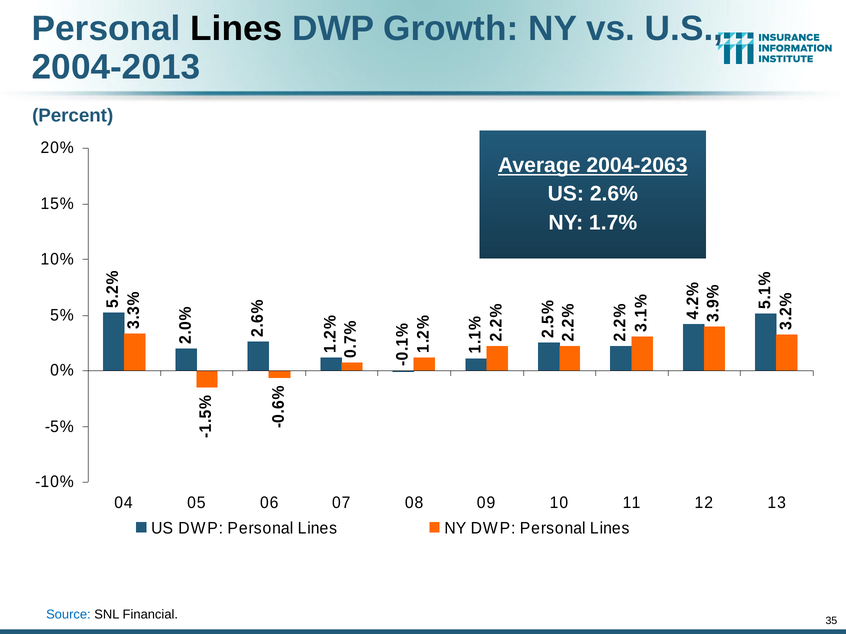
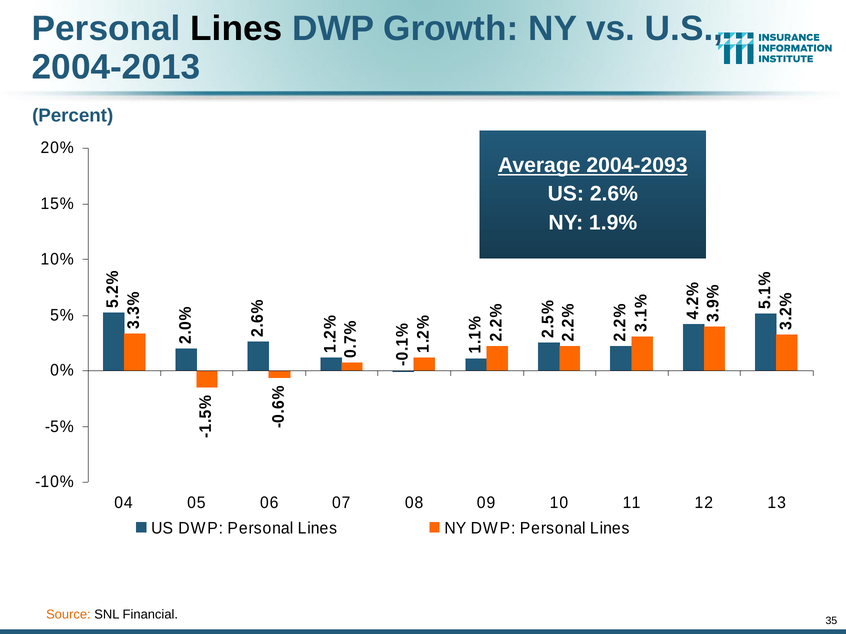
2004-2063: 2004-2063 -> 2004-2093 (637, 165)
1.7%: 1.7% -> 1.9% (613, 223)
Source colour: blue -> orange (68, 615)
